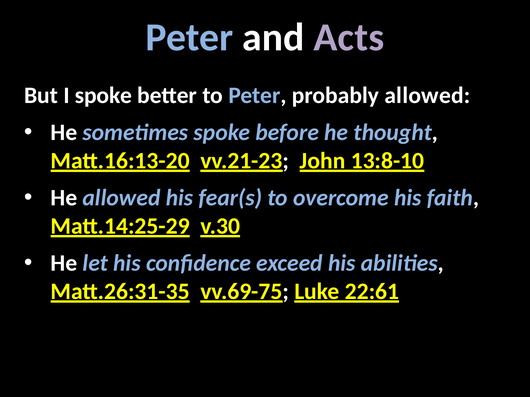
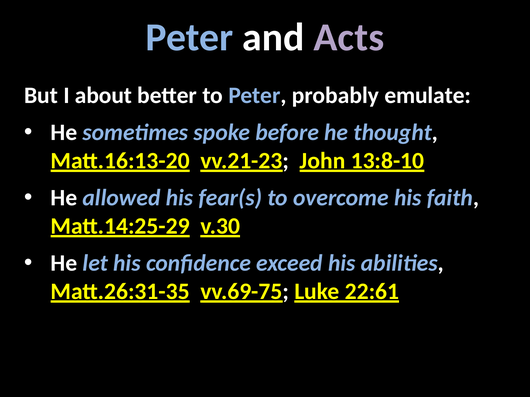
I spoke: spoke -> about (104, 96)
probably allowed: allowed -> emulate (428, 96)
